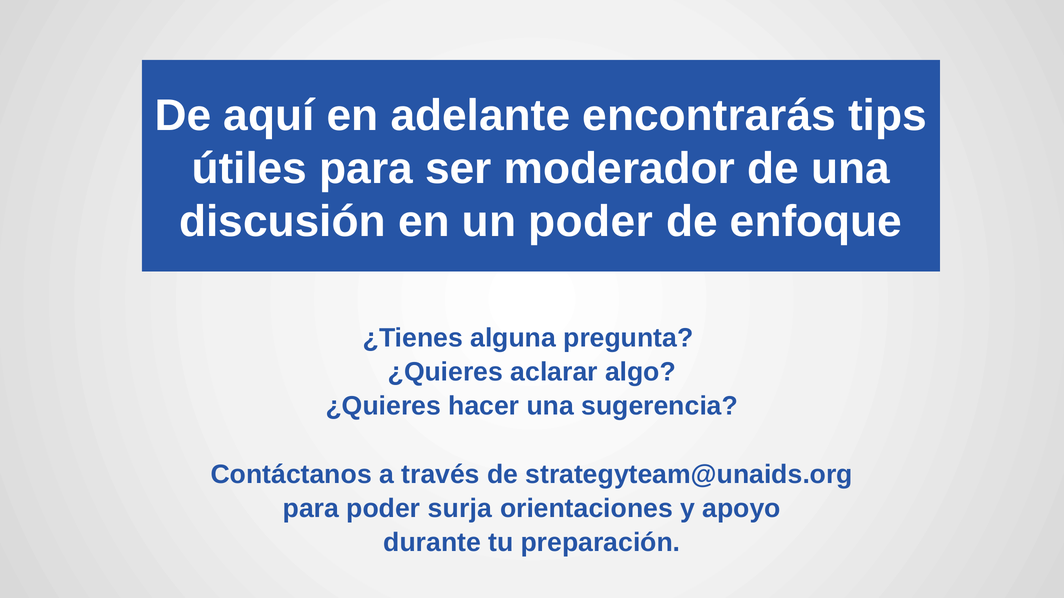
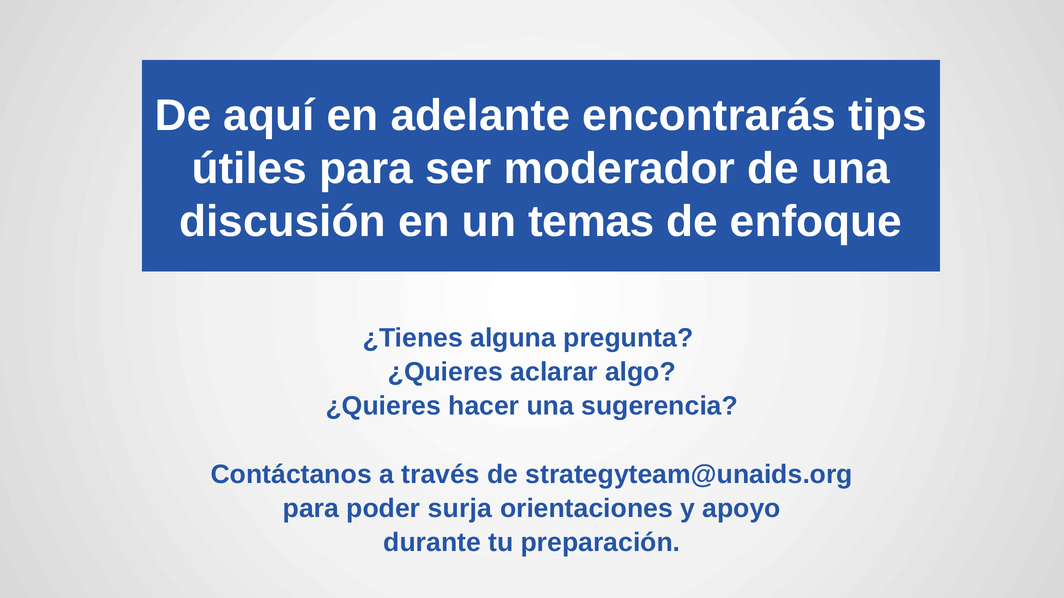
un poder: poder -> temas (591, 222)
